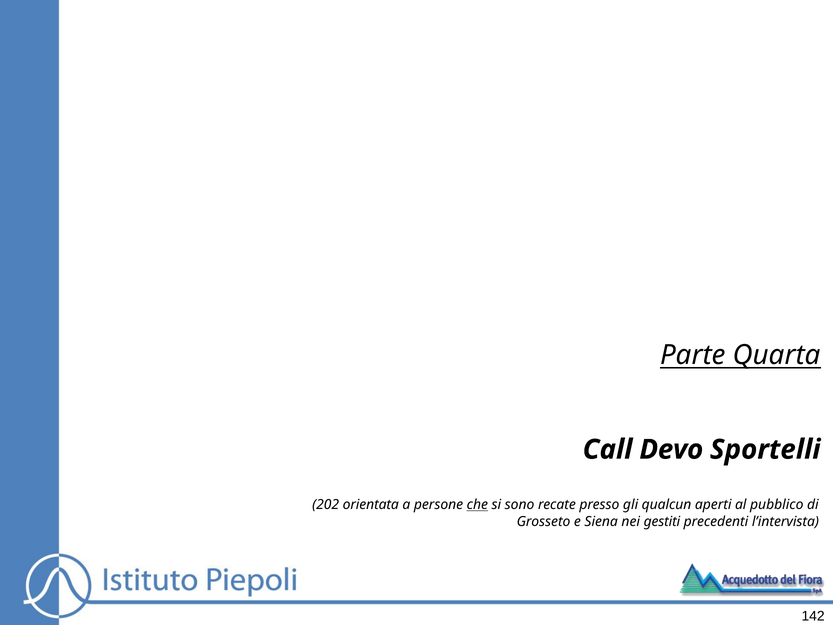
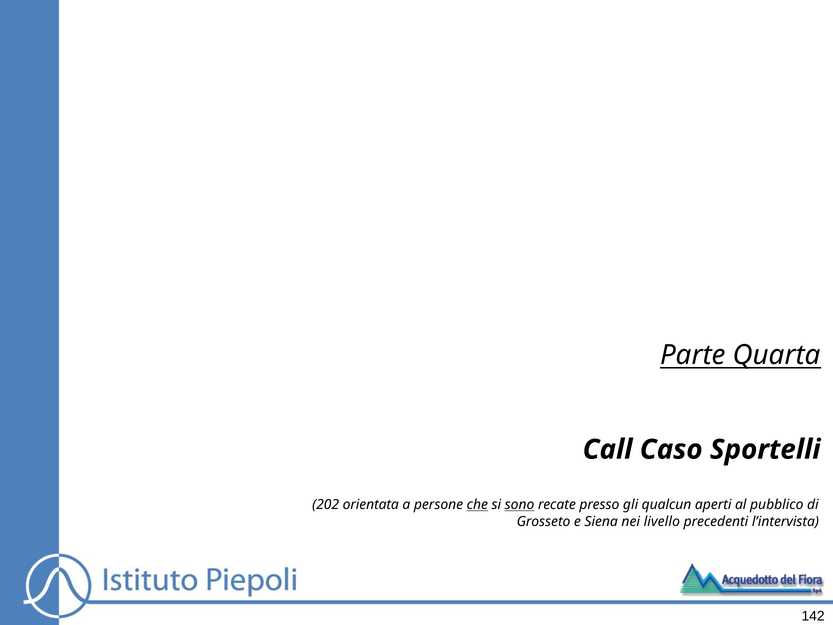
Devo: Devo -> Caso (671, 449)
sono underline: none -> present (520, 505)
gestiti: gestiti -> livello (662, 521)
